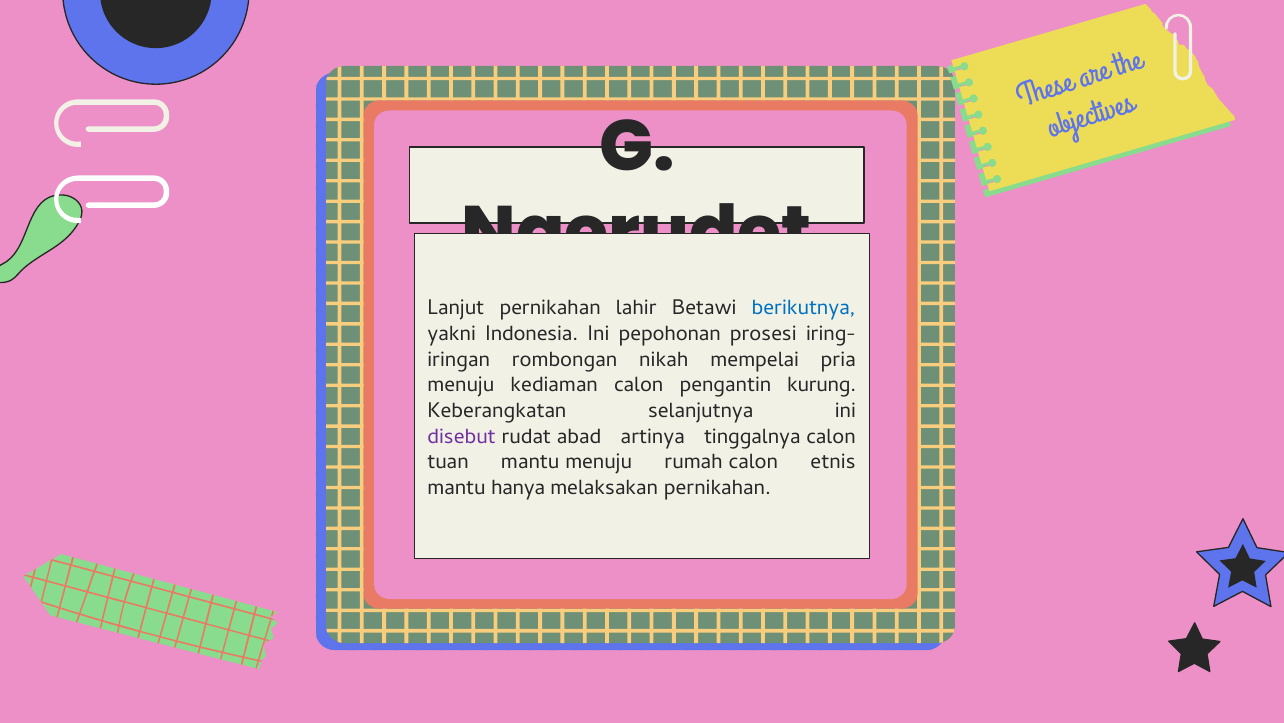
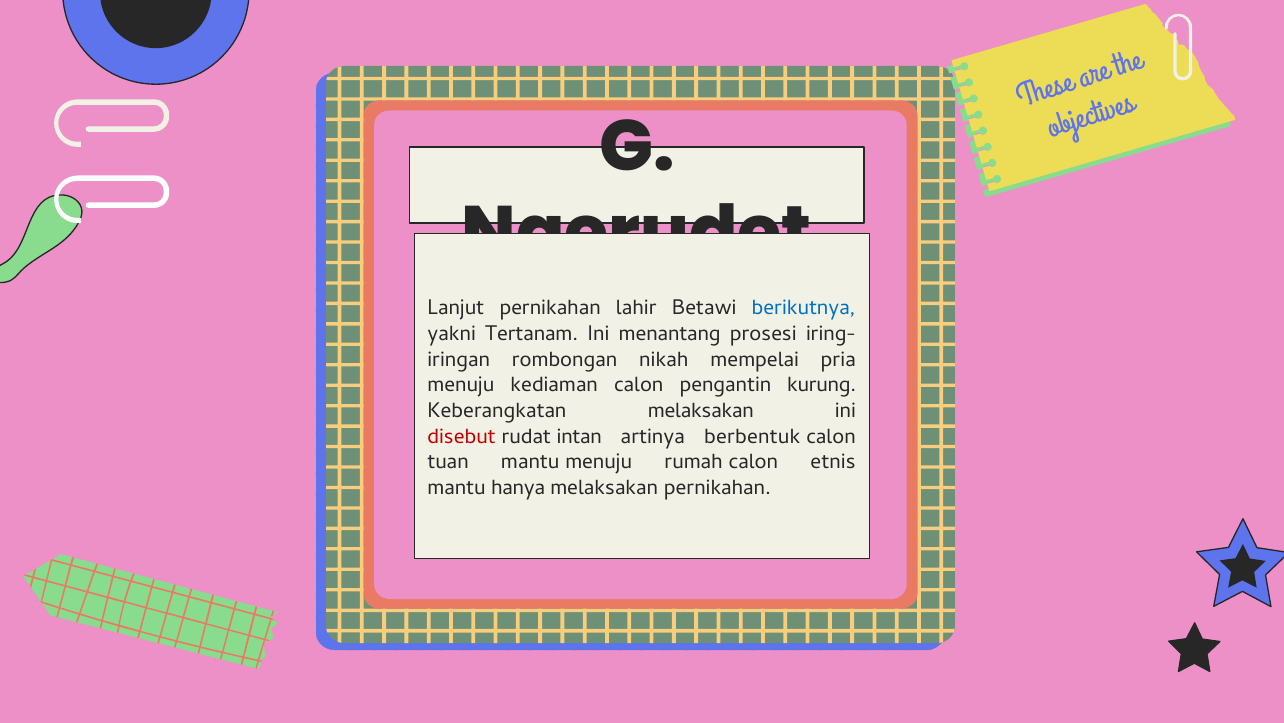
Indonesia: Indonesia -> Tertanam (532, 333)
pepohonan: pepohonan -> menantang (670, 333)
Keberangkatan selanjutnya: selanjutnya -> melaksakan (701, 410)
disebut colour: purple -> red (462, 436)
abad: abad -> intan (579, 436)
tinggalnya: tinggalnya -> berbentuk (752, 436)
